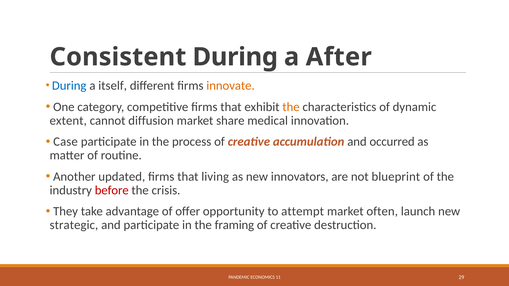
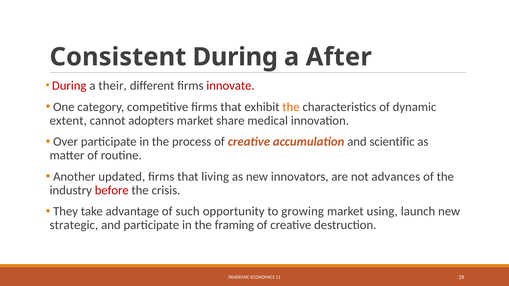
During colour: blue -> red (69, 86)
itself: itself -> their (113, 86)
innovate colour: orange -> red (231, 86)
diffusion: diffusion -> adopters (151, 121)
Case: Case -> Over (66, 142)
occurred: occurred -> scientific (392, 142)
blueprint: blueprint -> advances (396, 177)
offer: offer -> such (188, 212)
attempt: attempt -> growing (303, 212)
often: often -> using (382, 212)
